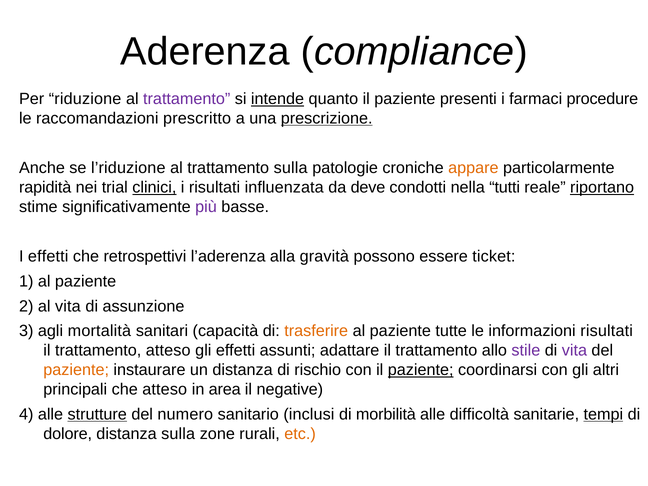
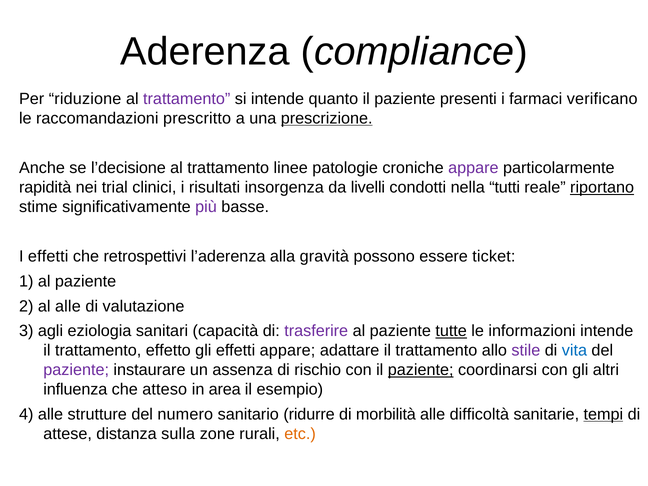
intende underline: present -> none (278, 99)
procedure: procedure -> verificano (602, 99)
l’riduzione: l’riduzione -> l’decisione (128, 168)
trattamento sulla: sulla -> linee (291, 168)
appare colour: orange -> purple (473, 168)
clinici underline: present -> none (154, 187)
influenzata: influenzata -> insorgenza (284, 187)
deve: deve -> livelli (368, 187)
al vita: vita -> alle (68, 306)
assunzione: assunzione -> valutazione (144, 306)
mortalità: mortalità -> eziologia (100, 331)
trasferire colour: orange -> purple (316, 331)
tutte underline: none -> present (451, 331)
informazioni risultati: risultati -> intende (607, 331)
trattamento atteso: atteso -> effetto (168, 351)
effetti assunti: assunti -> appare (288, 351)
vita colour: purple -> blue (574, 351)
paziente colour: orange -> purple (76, 370)
un distanza: distanza -> assenza (243, 370)
principali: principali -> influenza (75, 389)
negative: negative -> esempio (290, 389)
strutture underline: present -> none (97, 414)
inclusi: inclusi -> ridurre (309, 414)
dolore: dolore -> attese (68, 434)
